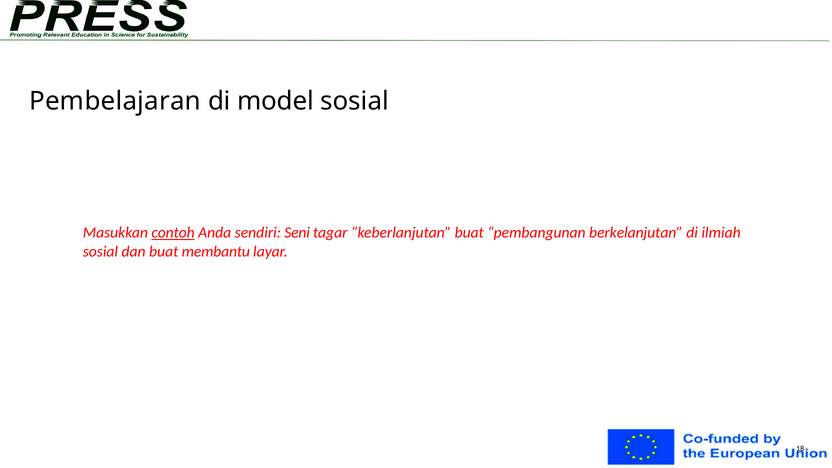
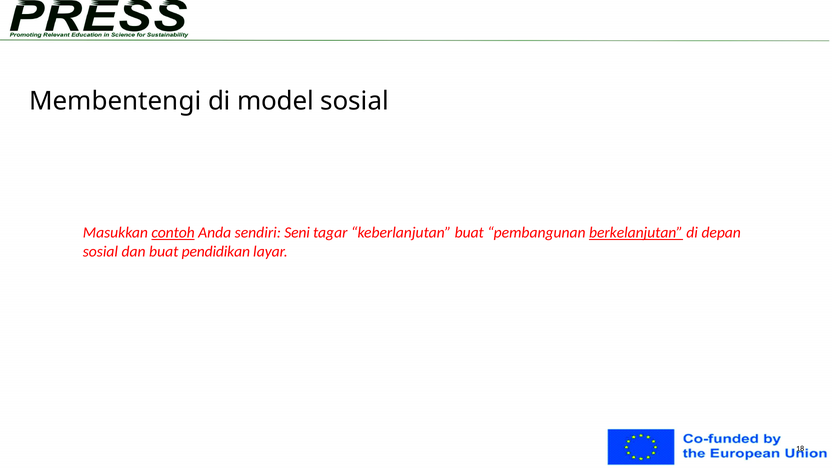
Pembelajaran: Pembelajaran -> Membentengi (115, 101)
berkelanjutan underline: none -> present (636, 233)
ilmiah: ilmiah -> depan (721, 233)
membantu: membantu -> pendidikan (216, 251)
